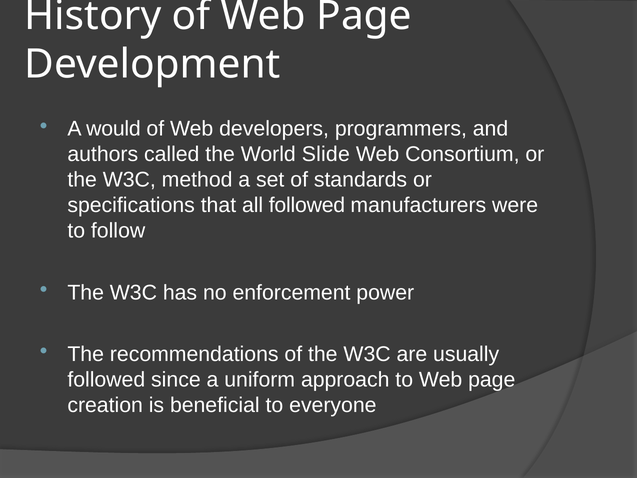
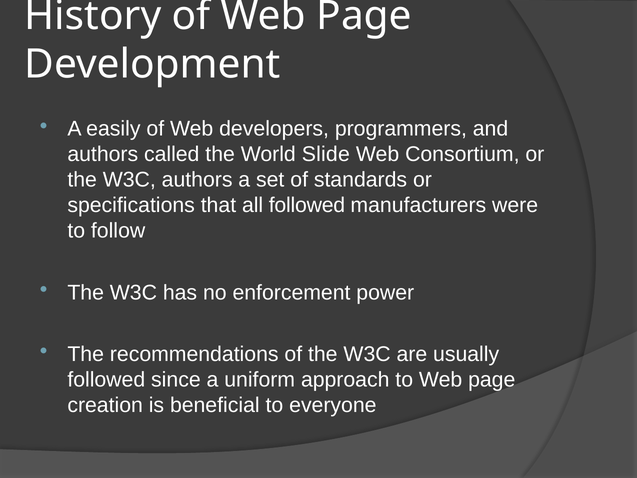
would: would -> easily (113, 129)
W3C method: method -> authors (197, 180)
